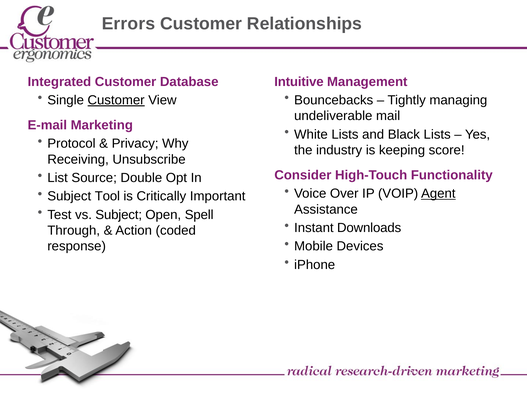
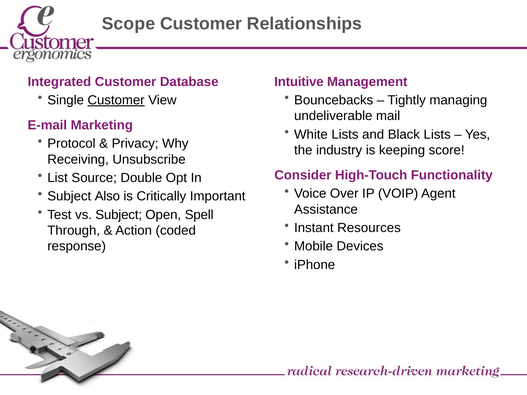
Errors: Errors -> Scope (128, 24)
Agent underline: present -> none (438, 194)
Tool: Tool -> Also (107, 196)
Downloads: Downloads -> Resources (369, 228)
